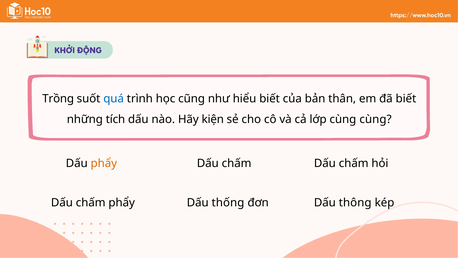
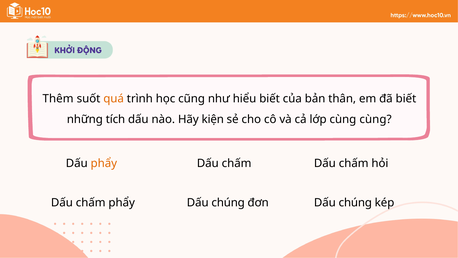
Trồng: Trồng -> Thêm (58, 99)
quá colour: blue -> orange (114, 99)
phẩy Dấu thống: thống -> chúng (228, 203)
đơn Dấu thông: thông -> chúng (355, 203)
